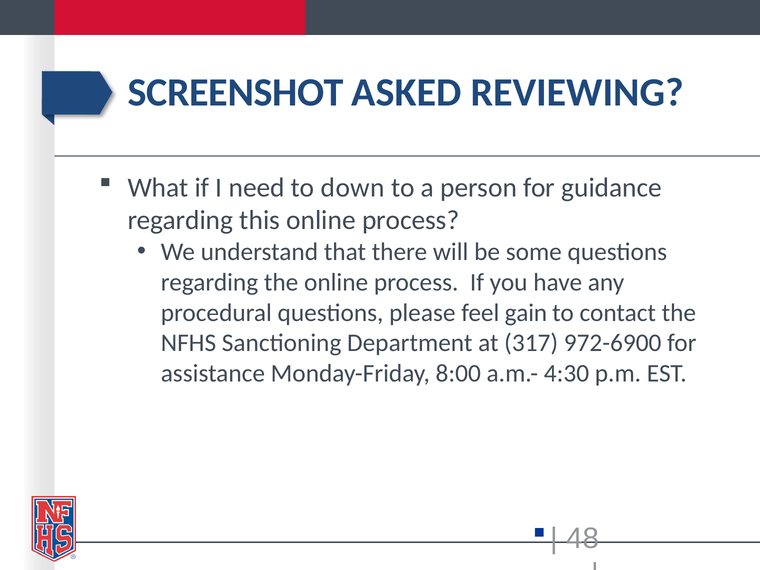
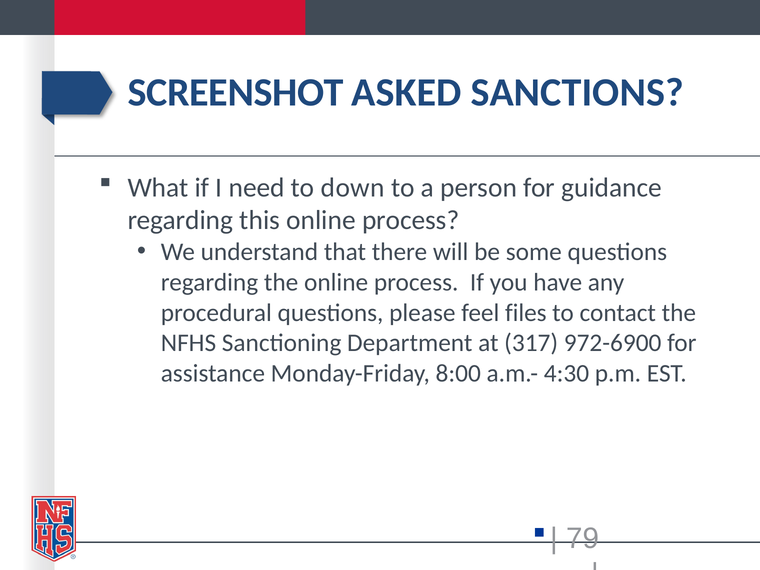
REVIEWING: REVIEWING -> SANCTIONS (577, 93)
gain: gain -> files (526, 313)
48: 48 -> 79 (583, 539)
